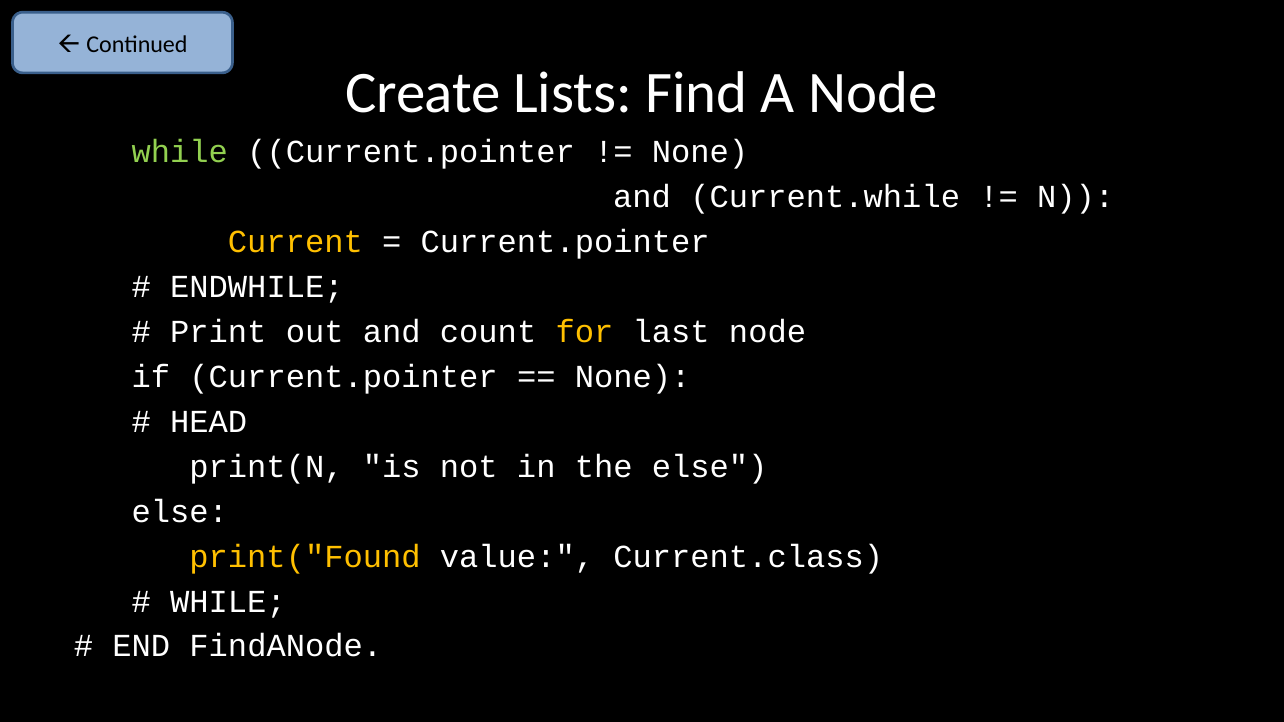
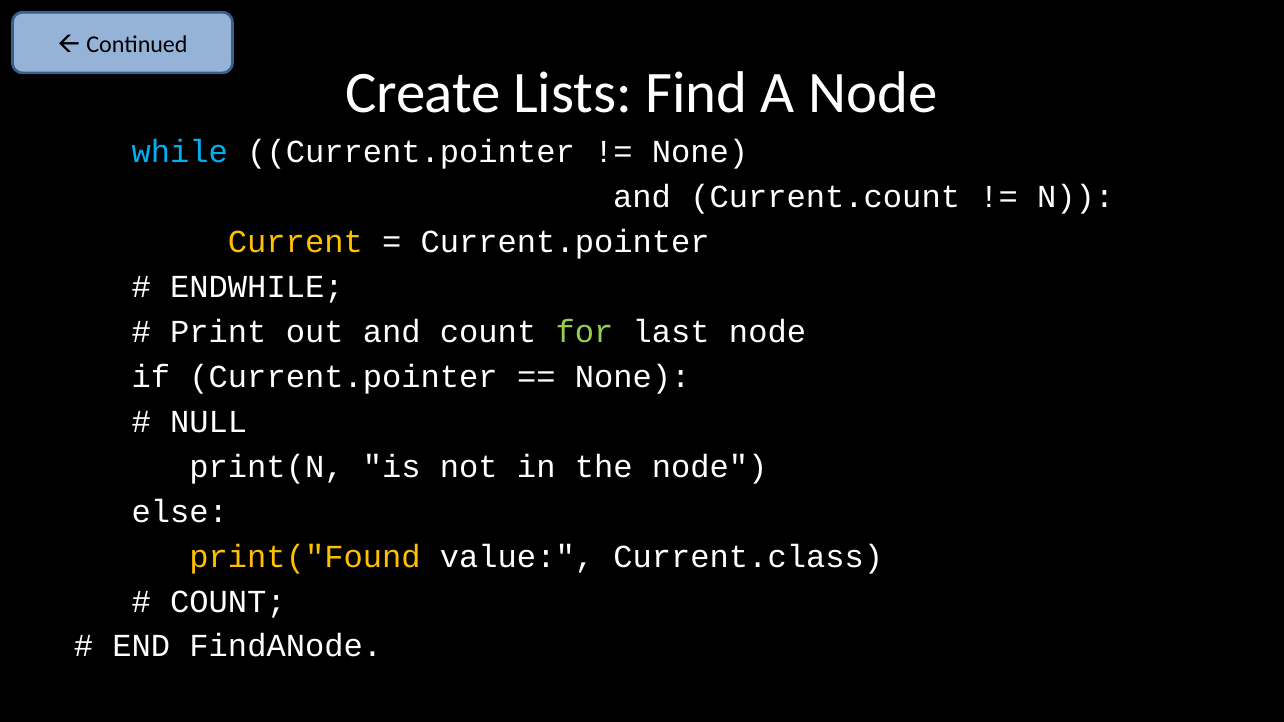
while colour: light green -> light blue (180, 152)
Current.while: Current.while -> Current.count (825, 197)
for colour: yellow -> light green (584, 332)
HEAD: HEAD -> NULL (209, 422)
the else: else -> node (710, 467)
WHILE: WHILE -> COUNT (228, 602)
